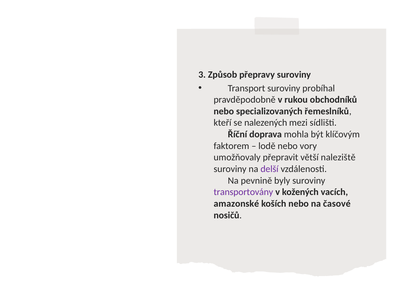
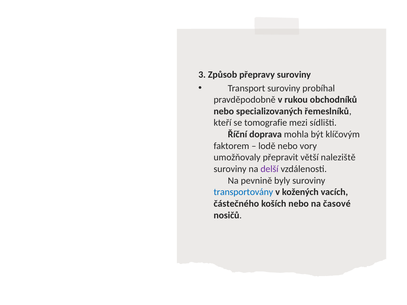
nalezených: nalezených -> tomografie (266, 123)
transportovány colour: purple -> blue (243, 192)
amazonské: amazonské -> částečného (236, 204)
